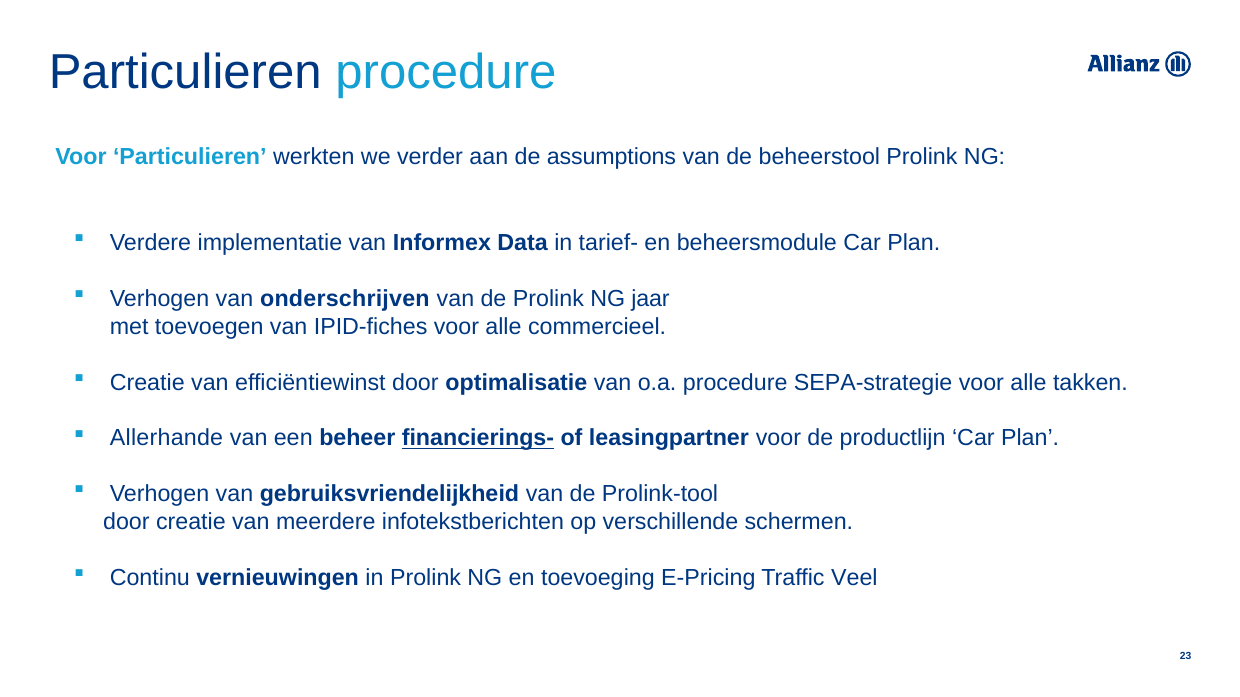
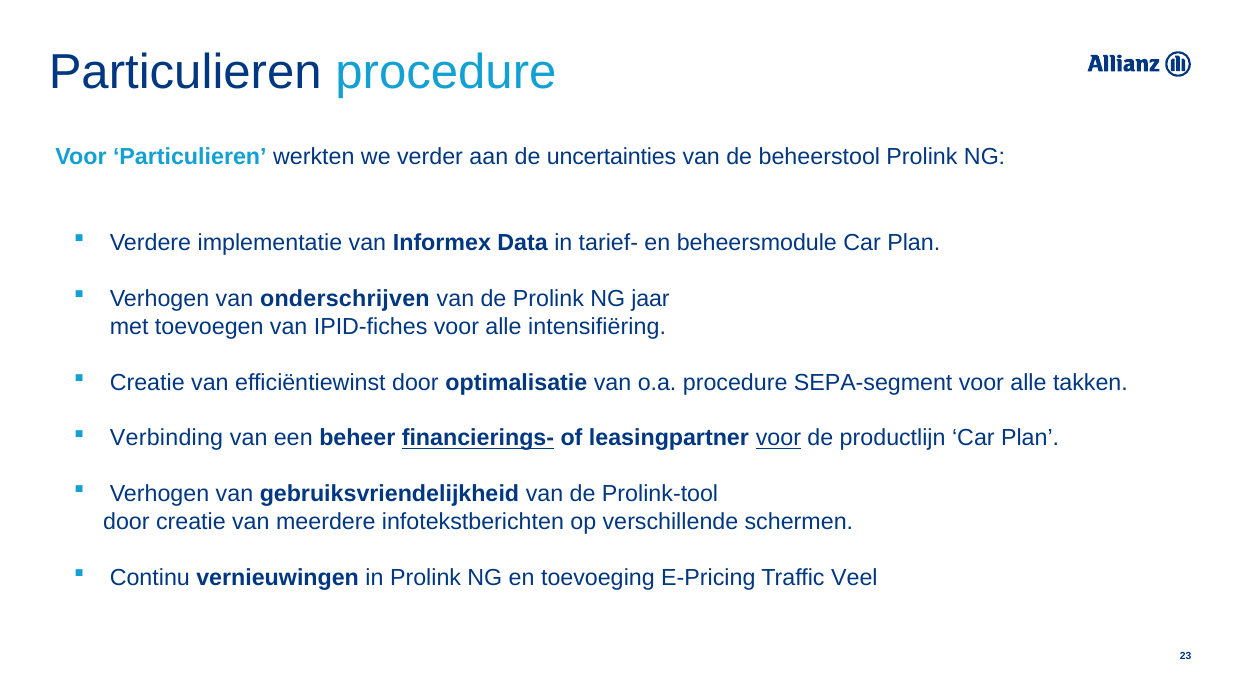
assumptions: assumptions -> uncertainties (612, 156)
commercieel: commercieel -> intensifiëring (597, 327)
SEPA-strategie: SEPA-strategie -> SEPA-segment (873, 383)
Allerhande: Allerhande -> Verbinding (167, 439)
voor underline: none -> present (778, 439)
